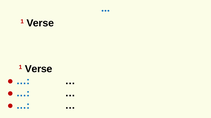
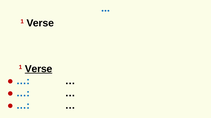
Verse underline: none -> present (39, 69)
